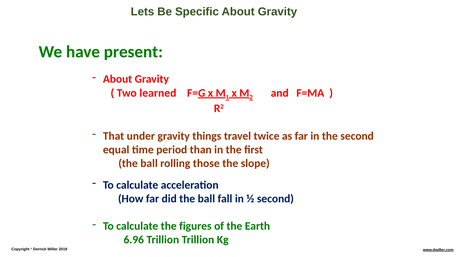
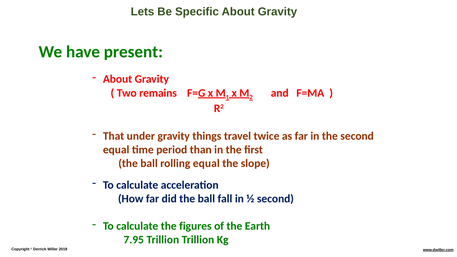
learned: learned -> remains (158, 93)
rolling those: those -> equal (206, 163)
6.96: 6.96 -> 7.95 (134, 240)
